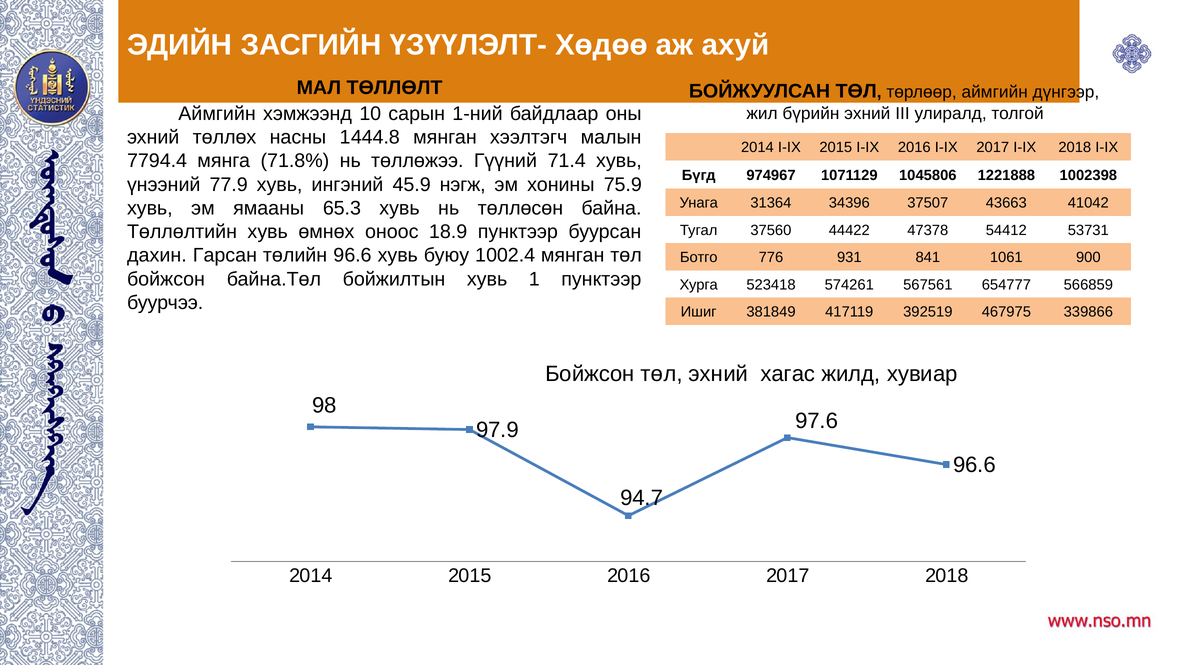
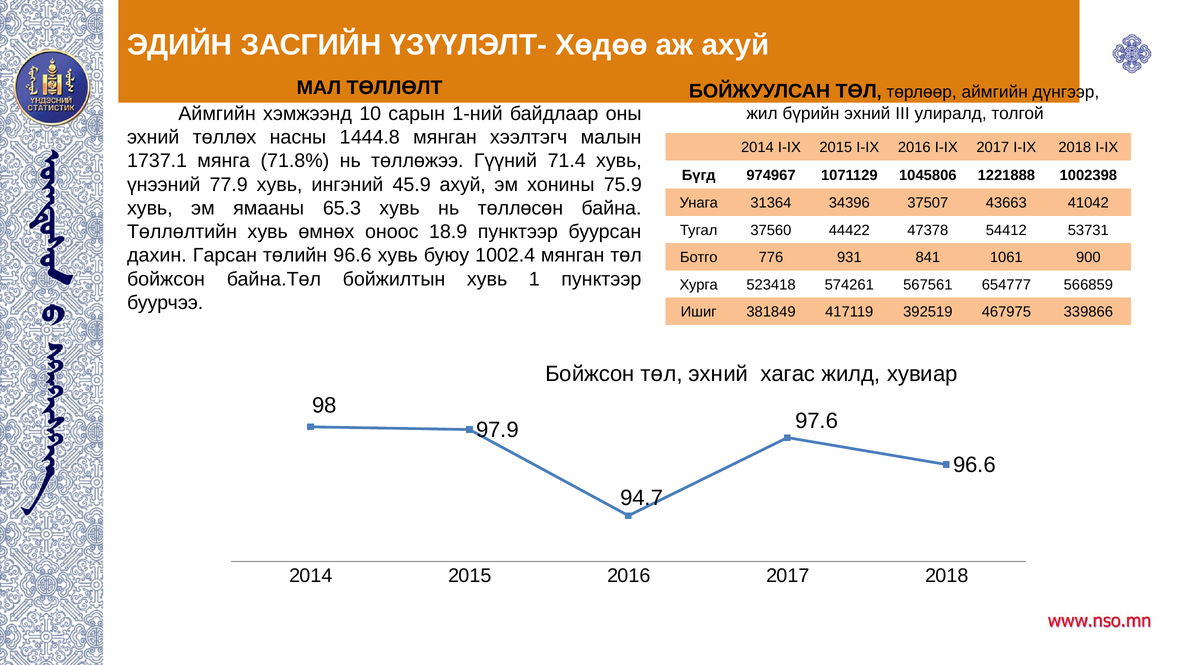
7794.4: 7794.4 -> 1737.1 (157, 161)
45.9 нэгж: нэгж -> ахуй (463, 185)
